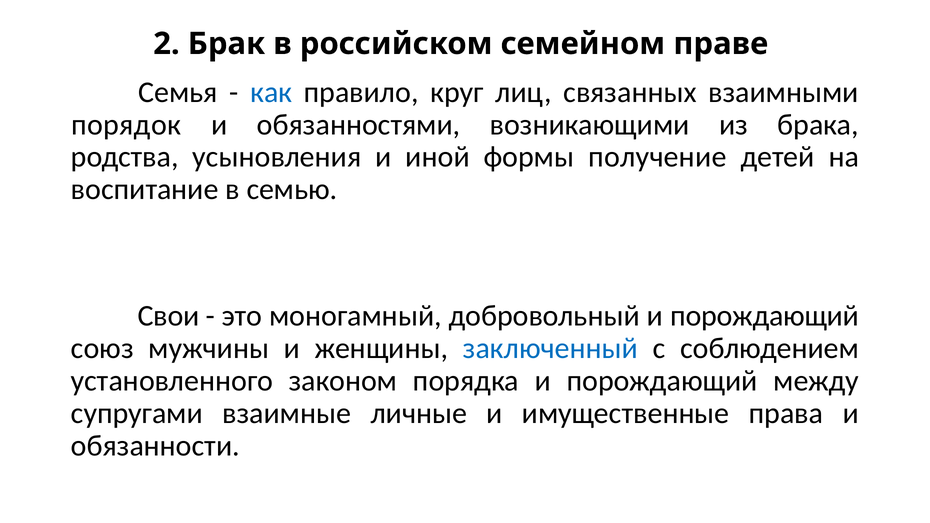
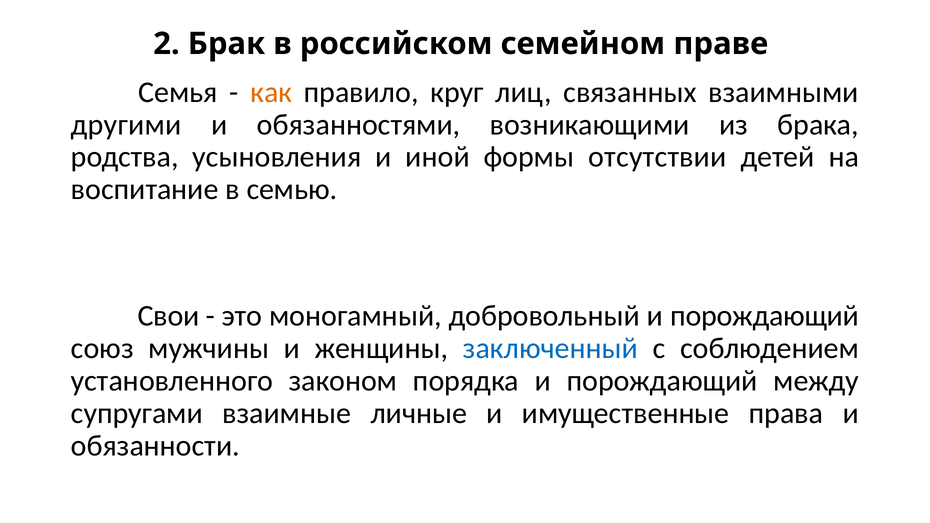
как colour: blue -> orange (271, 92)
порядок: порядок -> другими (126, 125)
получение: получение -> отсутствии (657, 157)
